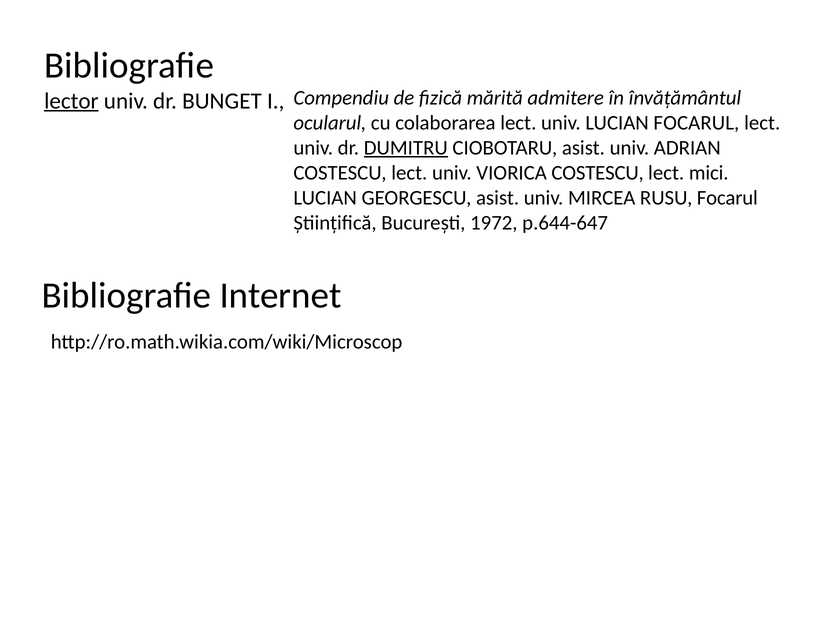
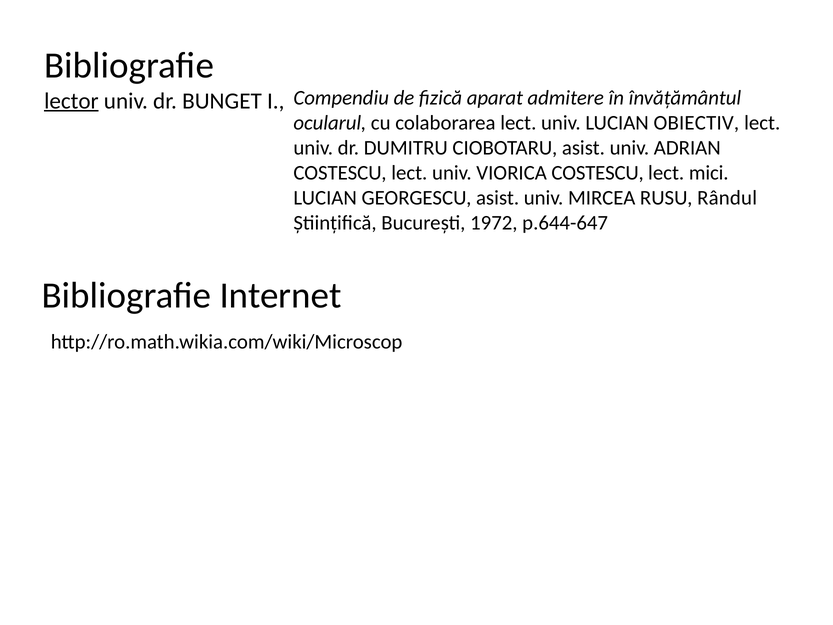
mărită: mărită -> aparat (495, 98)
LUCIAN FOCARUL: FOCARUL -> OBIECTIV (696, 123)
DUMITRU underline: present -> none (406, 148)
RUSU Focarul: Focarul -> Rândul (727, 198)
